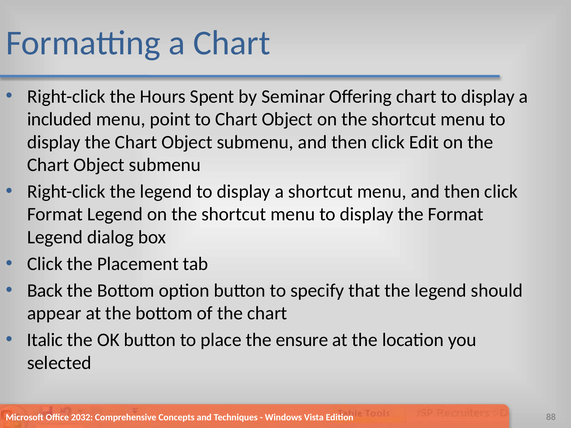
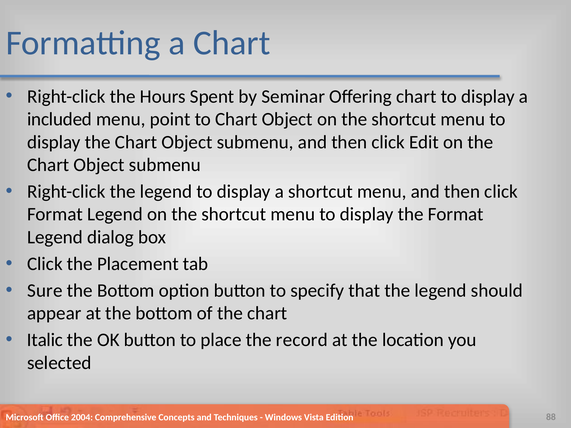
Back: Back -> Sure (45, 291)
ensure: ensure -> record (302, 340)
2032: 2032 -> 2004 (82, 417)
